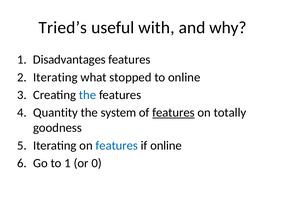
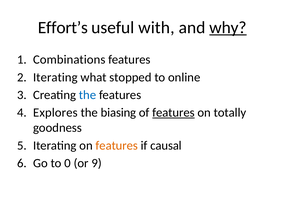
Tried’s: Tried’s -> Effort’s (63, 28)
why underline: none -> present (228, 28)
Disadvantages: Disadvantages -> Combinations (69, 60)
Quantity: Quantity -> Explores (55, 113)
system: system -> biasing (118, 113)
features colour: blue -> orange (117, 146)
if online: online -> causal (166, 146)
to 1: 1 -> 0 (68, 164)
0: 0 -> 9 (97, 164)
